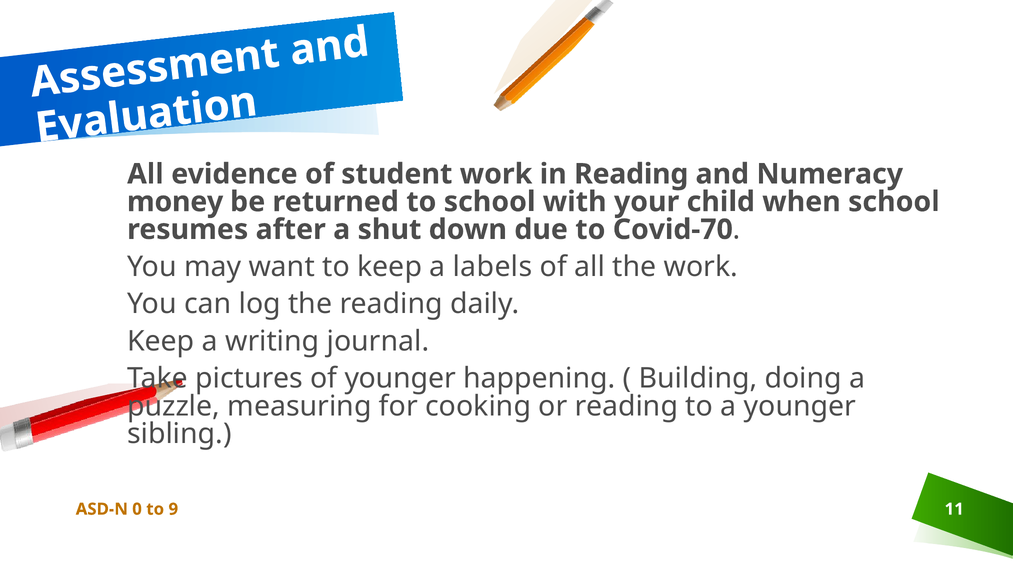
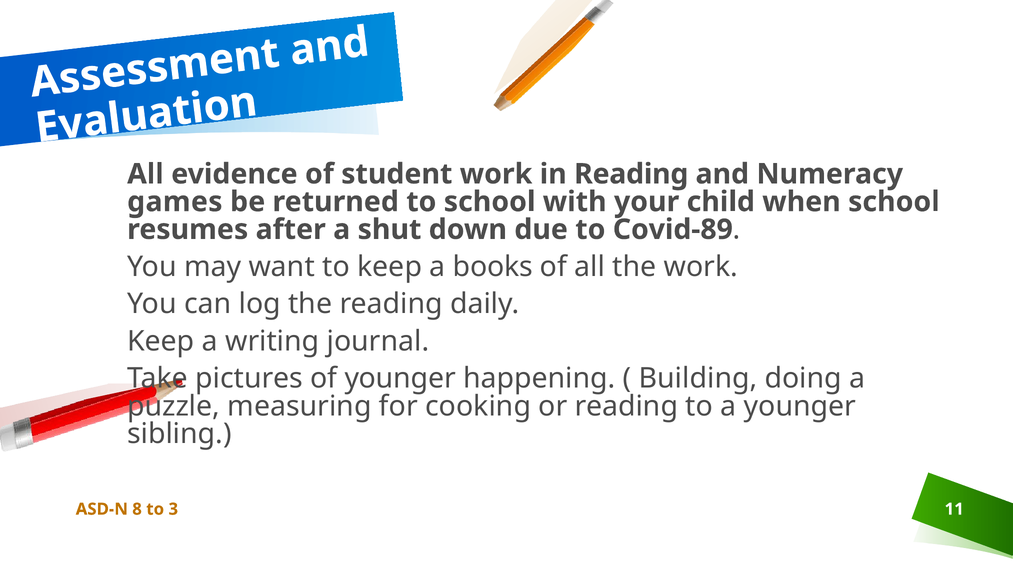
money: money -> games (175, 202)
Covid-70: Covid-70 -> Covid-89 (673, 229)
labels: labels -> books (493, 267)
0: 0 -> 8 (137, 509)
9: 9 -> 3 (173, 509)
